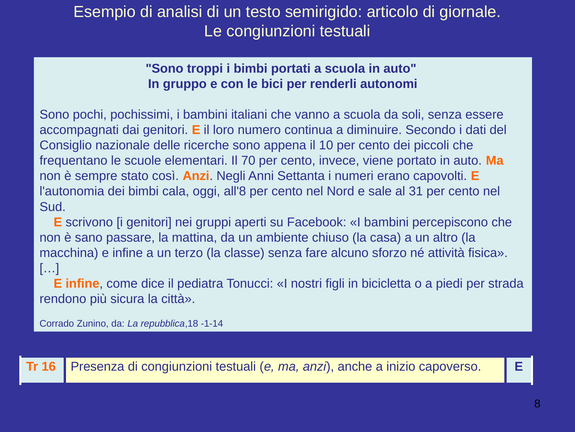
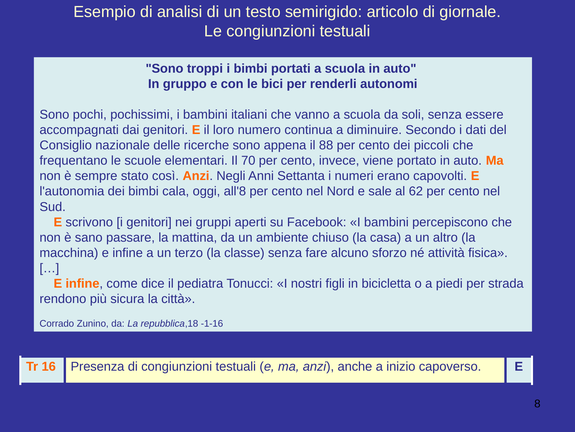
10: 10 -> 88 (326, 145)
31: 31 -> 62 (416, 191)
-1-14: -1-14 -> -1-16 (212, 323)
